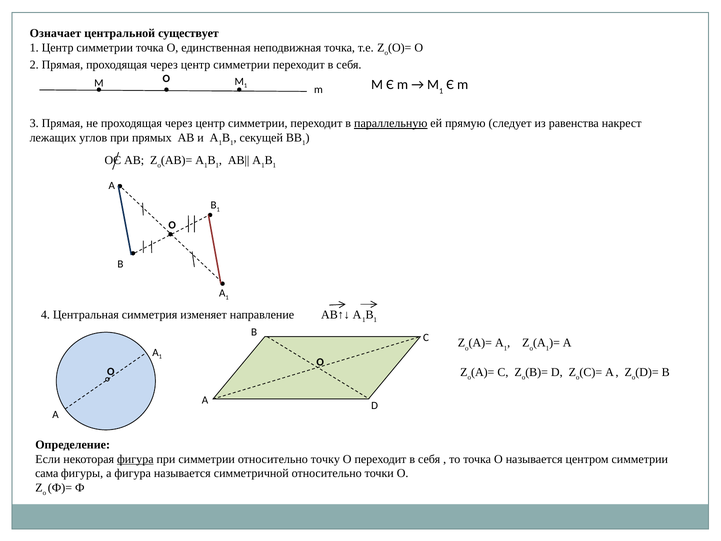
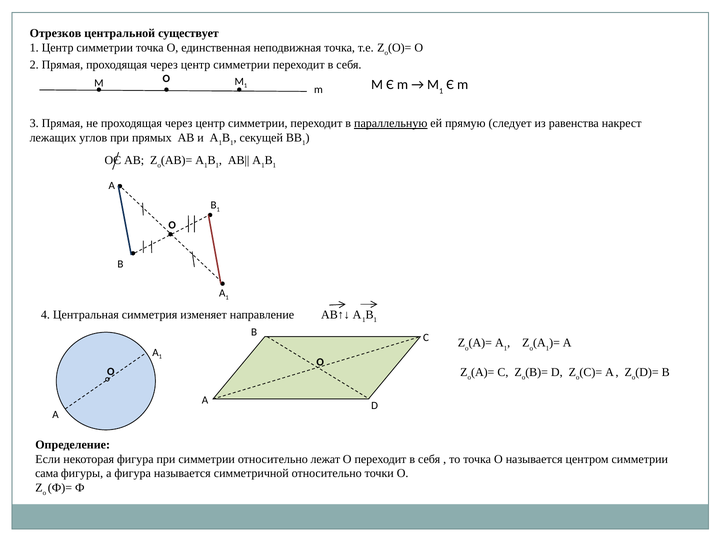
Означает: Означает -> Отрезков (56, 33)
фигура underline: present -> none (135, 459)
точку: точку -> лежат (325, 459)
